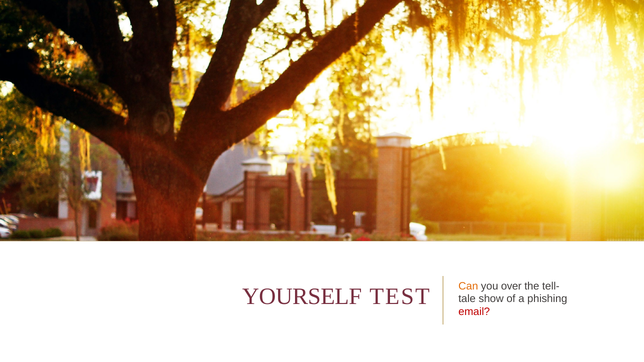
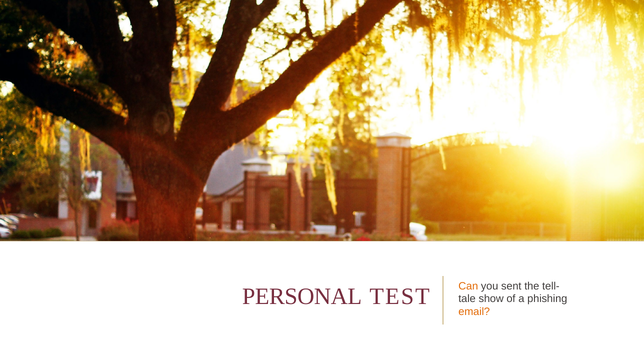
YOURSELF: YOURSELF -> PERSONAL (302, 297)
over: over -> sent (511, 286)
email colour: red -> orange (474, 312)
